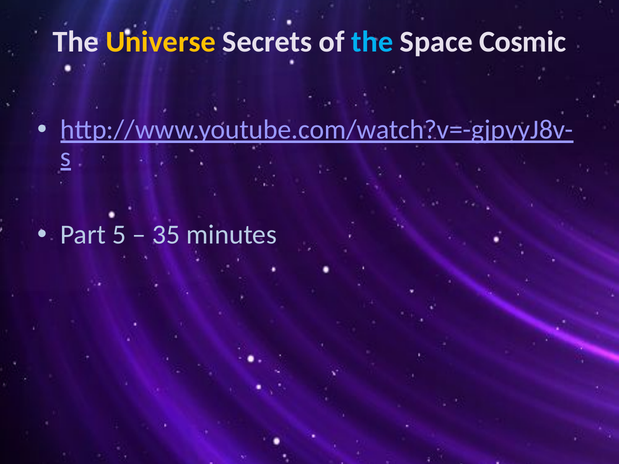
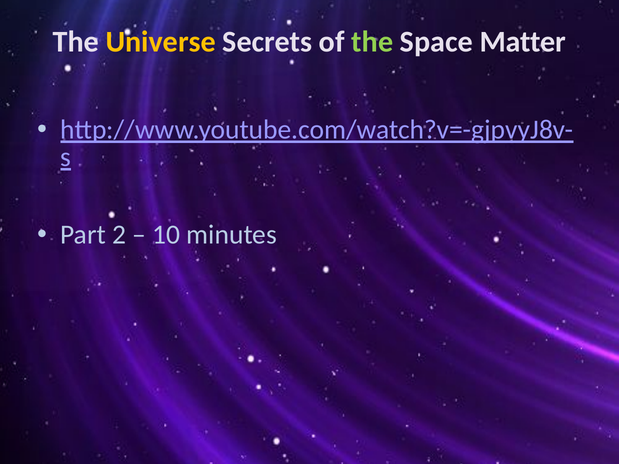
the colour: light blue -> light green (372, 42)
Cosmic: Cosmic -> Matter (523, 42)
5: 5 -> 2 (119, 235)
35: 35 -> 10 (166, 235)
